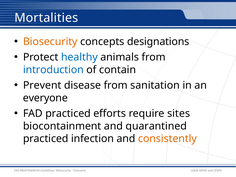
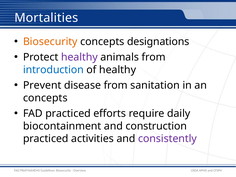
healthy colour: blue -> purple (79, 57)
of contain: contain -> healthy (118, 70)
everyone: everyone -> concepts (45, 98)
sites: sites -> daily (179, 113)
quarantined: quarantined -> construction (156, 126)
infection: infection -> activities (92, 139)
consistently colour: orange -> purple (167, 139)
